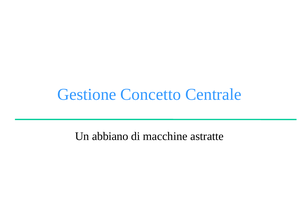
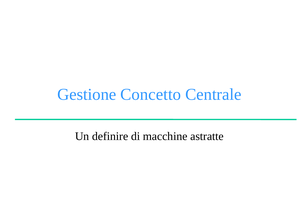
abbiano: abbiano -> definire (110, 136)
